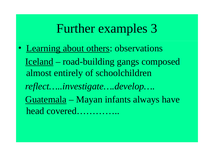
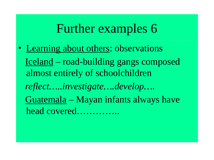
3: 3 -> 6 (154, 29)
